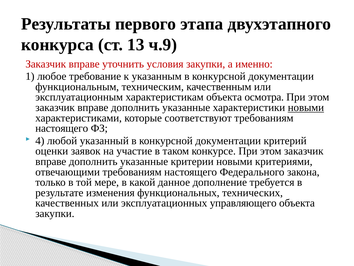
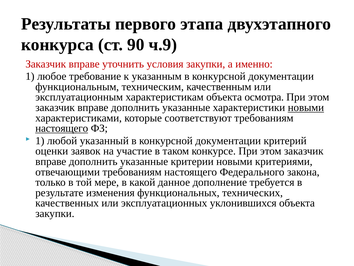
13: 13 -> 90 (136, 45)
настоящего underline: none -> present (62, 128)
4: 4 -> 1 (40, 140)
управляющего: управляющего -> уклонившихся (243, 203)
